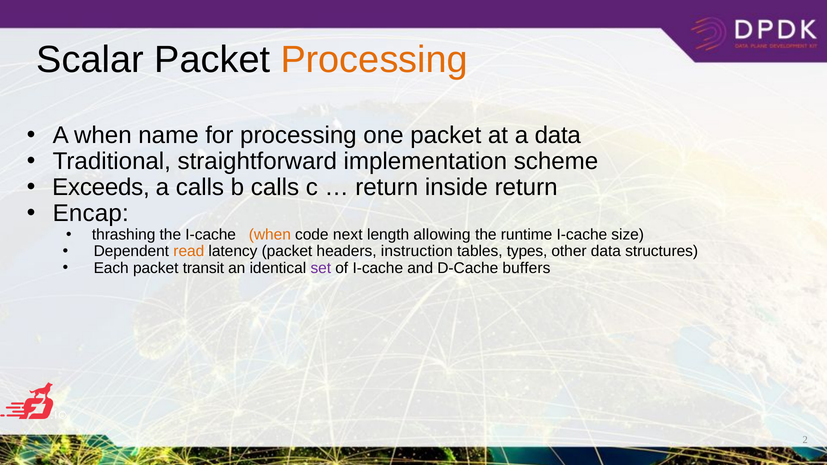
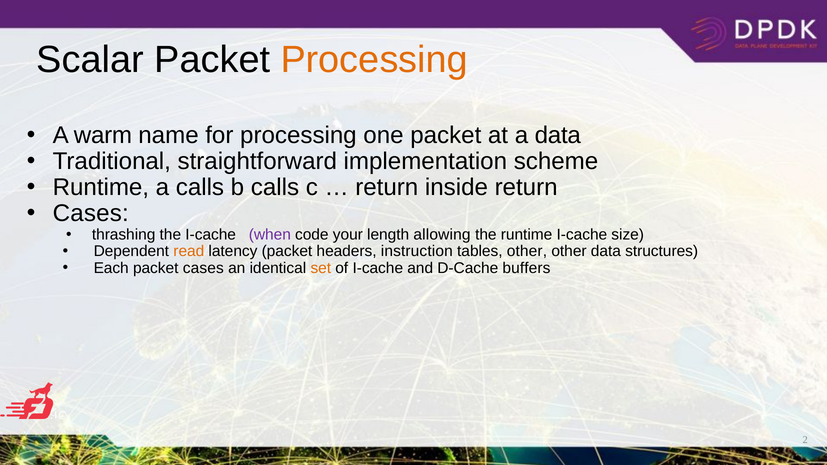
A when: when -> warm (103, 135)
Exceeds: Exceeds -> Runtime (101, 187)
Encap: Encap -> Cases (91, 213)
when colour: orange -> purple (270, 235)
next: next -> your (348, 235)
tables types: types -> other (527, 251)
packet transit: transit -> cases (203, 268)
set colour: purple -> orange (321, 268)
